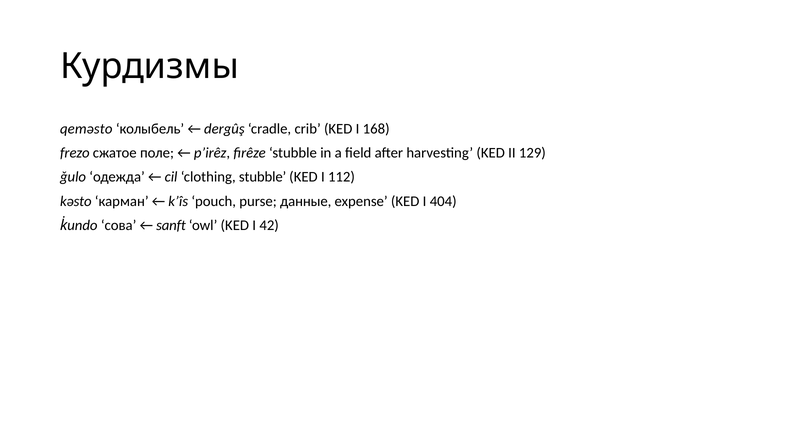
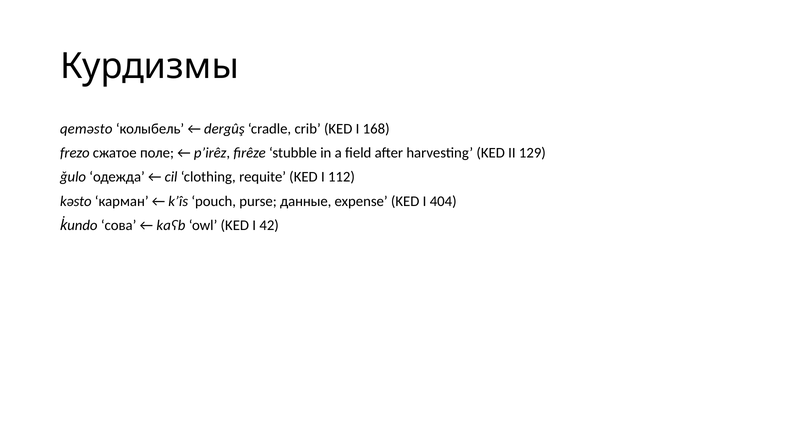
clothing stubble: stubble -> requite (263, 177)
sanft: sanft -> kaʕb (171, 225)
